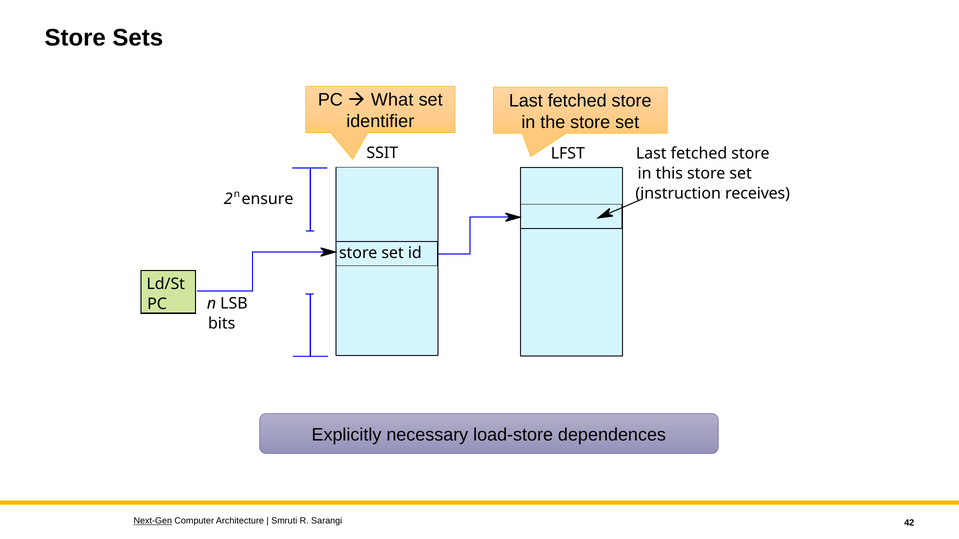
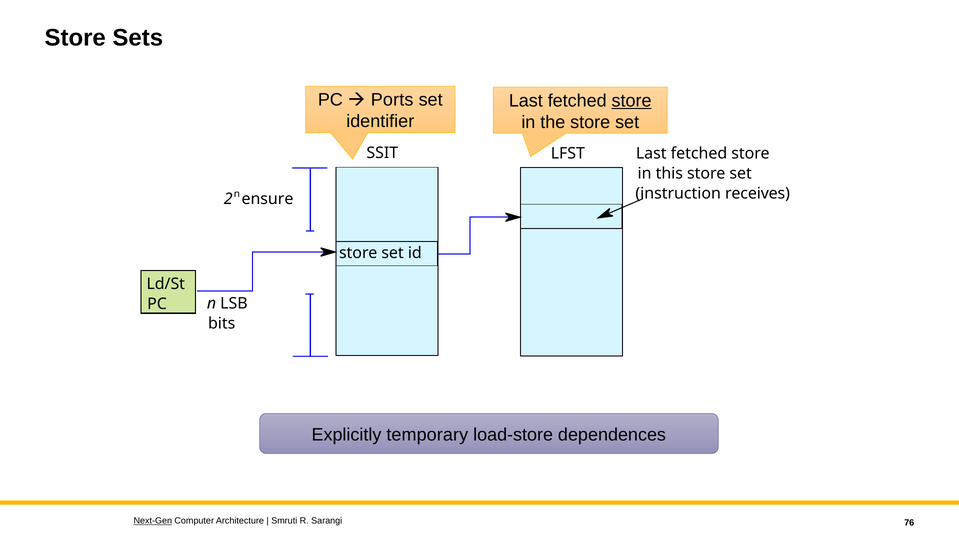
What: What -> Ports (392, 100)
store underline: none -> present (632, 101)
necessary: necessary -> temporary (427, 435)
42: 42 -> 76 (909, 523)
